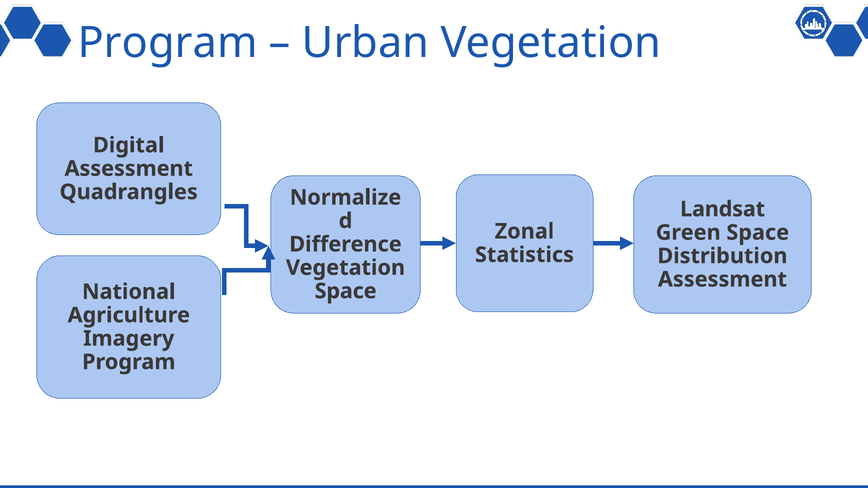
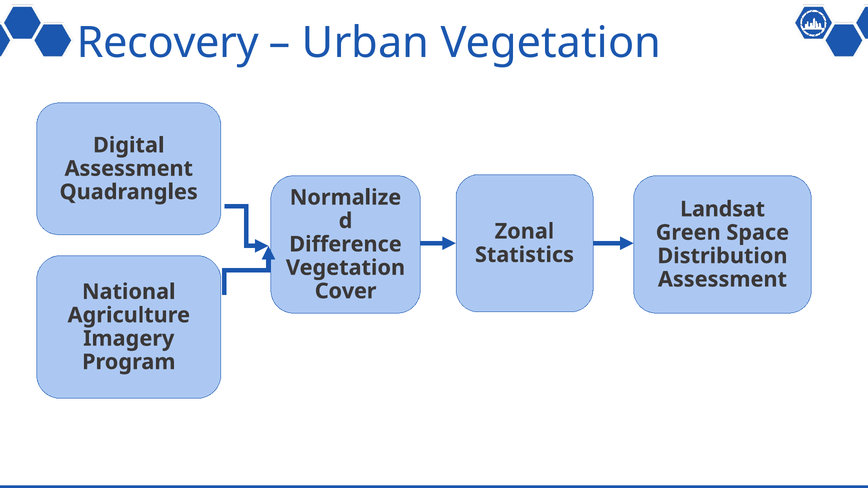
Program: Program -> Recovery (168, 43)
Space: Space -> Cover (346, 291)
